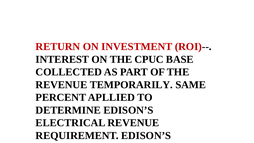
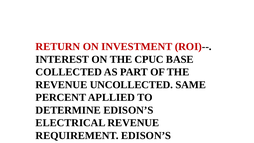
TEMPORARILY: TEMPORARILY -> UNCOLLECTED (131, 85)
